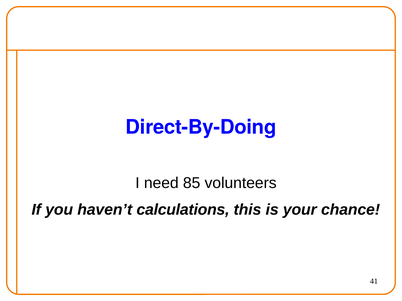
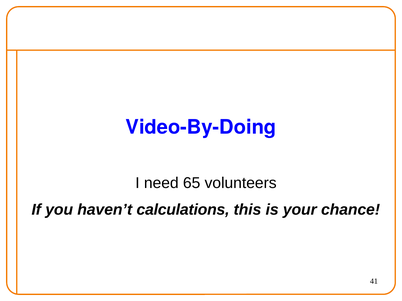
Direct-By-Doing: Direct-By-Doing -> Video-By-Doing (201, 127)
85: 85 -> 65 (192, 183)
